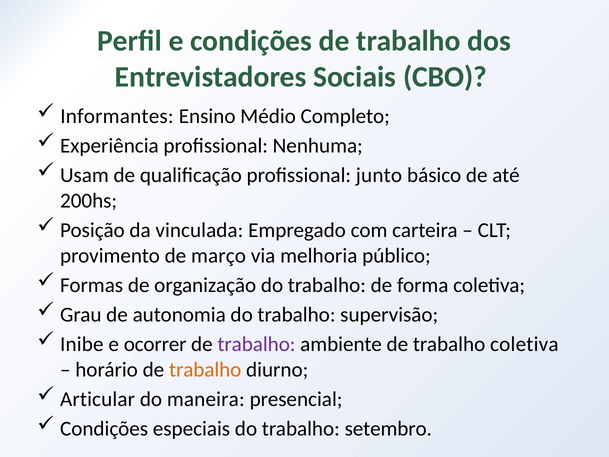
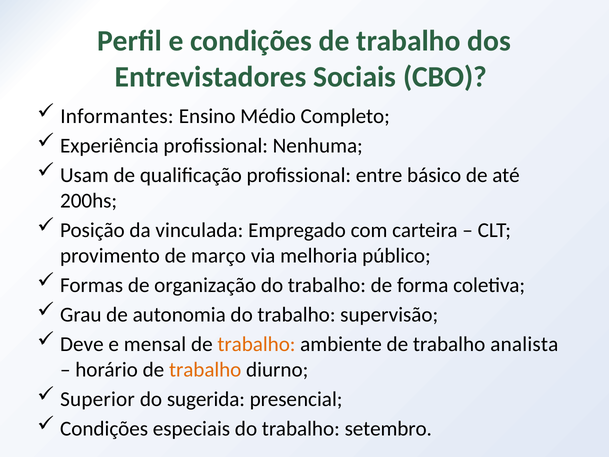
junto: junto -> entre (379, 175)
Inibe: Inibe -> Deve (82, 344)
ocorrer: ocorrer -> mensal (155, 344)
trabalho colour: purple -> orange (256, 344)
trabalho coletiva: coletiva -> analista (524, 344)
Articular: Articular -> Superior (98, 399)
maneira: maneira -> sugerida (206, 399)
